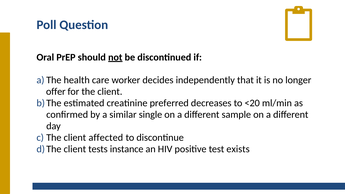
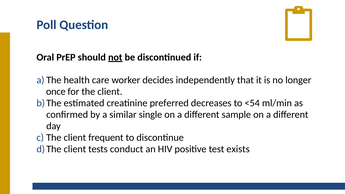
offer: offer -> once (56, 92)
<20: <20 -> <54 (252, 103)
affected: affected -> frequent (106, 138)
instance: instance -> conduct (127, 149)
